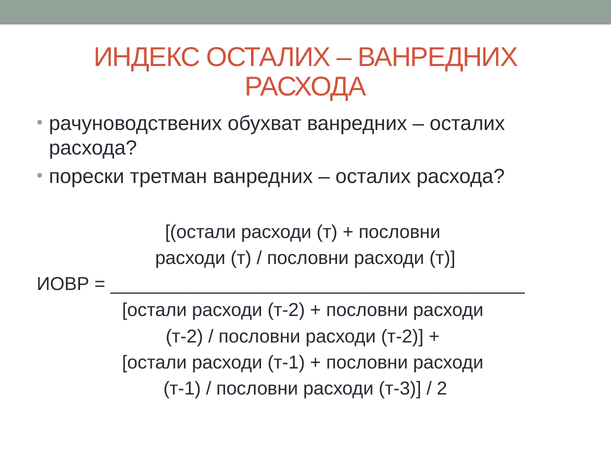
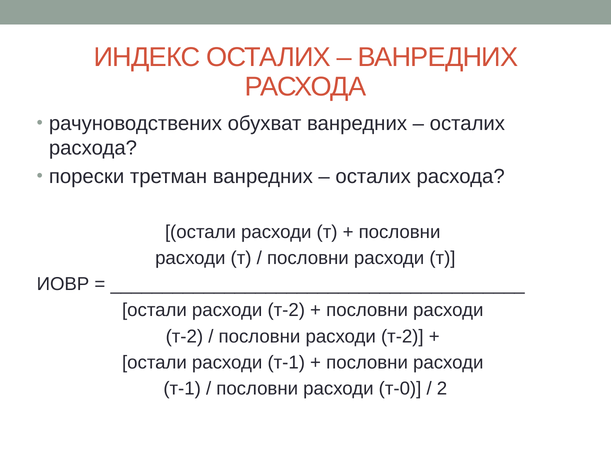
т-3: т-3 -> т-0 (400, 389)
